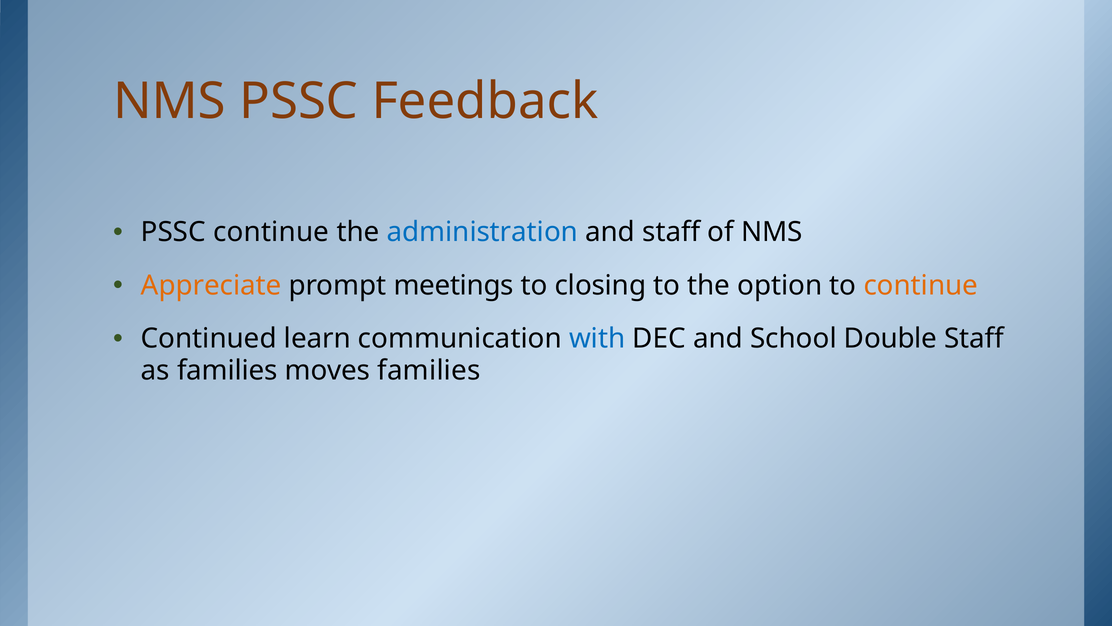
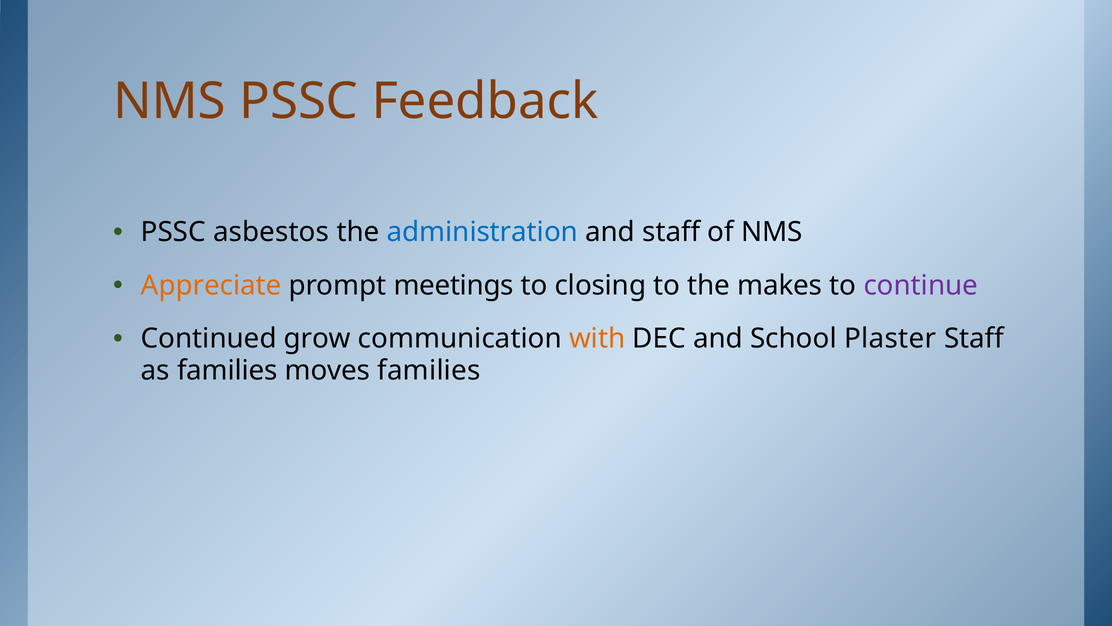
PSSC continue: continue -> asbestos (271, 232)
option: option -> makes (780, 285)
continue colour: orange -> purple (921, 285)
learn: learn -> grow (317, 339)
with colour: blue -> orange (597, 339)
Double: Double -> Plaster (890, 339)
